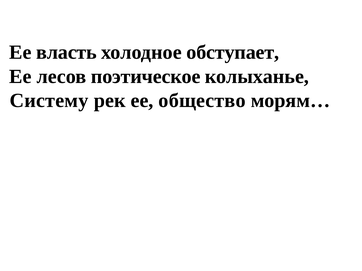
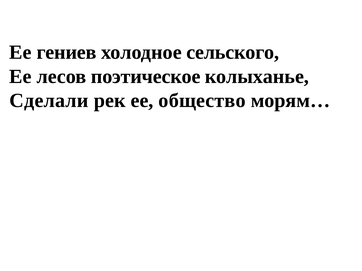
власть: власть -> гениев (66, 52)
обступает: обступает -> сельского (233, 52)
Систему: Систему -> Сделали (49, 101)
